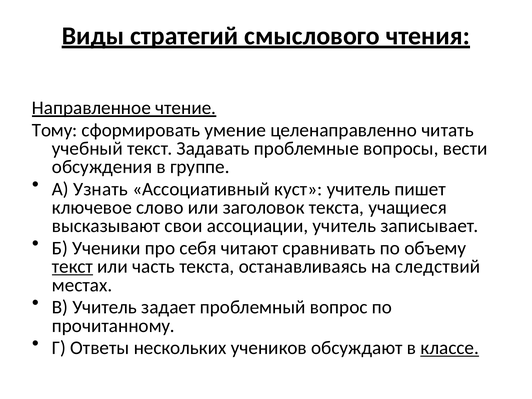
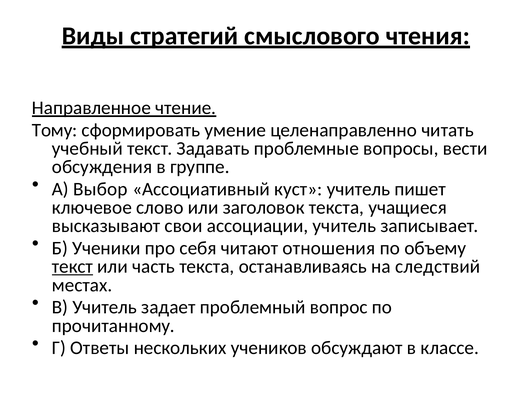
Узнать: Узнать -> Выбор (100, 189)
сравнивать: сравнивать -> отношения (329, 248)
классе underline: present -> none (450, 348)
